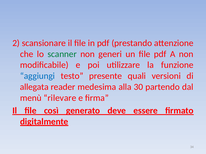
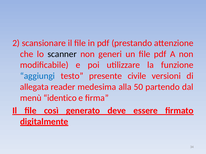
scanner colour: green -> black (62, 54)
quali: quali -> civile (137, 76)
30: 30 -> 50 (138, 87)
rilevare: rilevare -> identico (60, 98)
